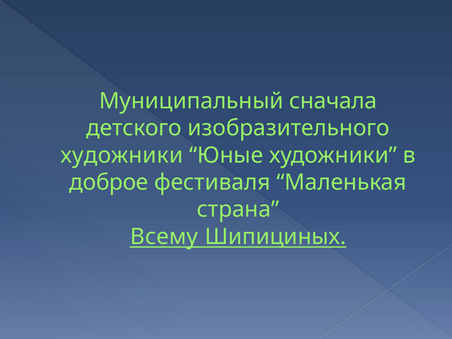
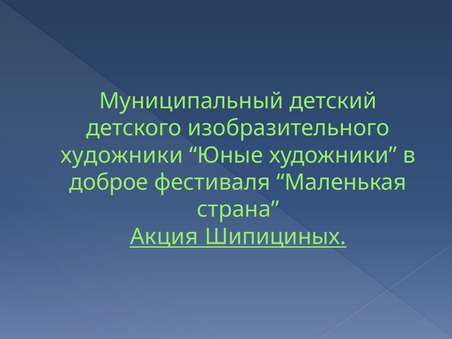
сначала: сначала -> детский (333, 101)
Всему: Всему -> Акция (164, 237)
